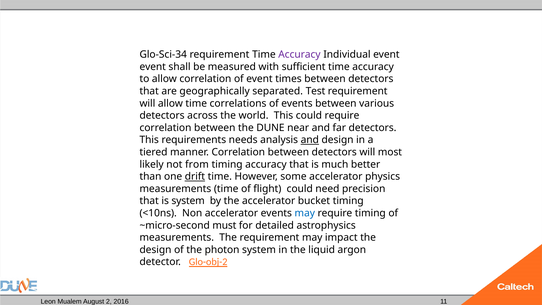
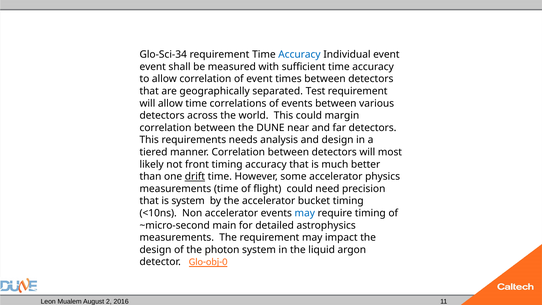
Accuracy colour: purple -> blue (299, 55)
could require: require -> margin (342, 116)
and underline: present -> none (310, 140)
from: from -> front (197, 164)
must: must -> main (224, 225)
Glo-obj-2: Glo-obj-2 -> Glo-obj-0 (208, 262)
